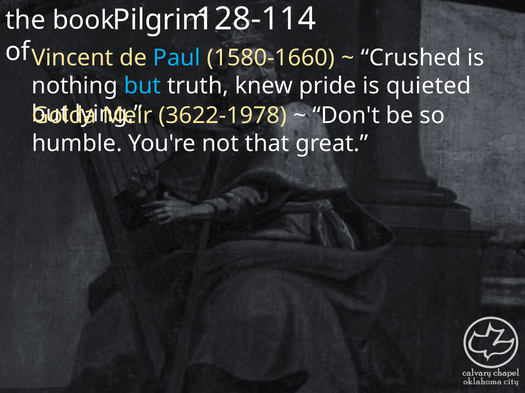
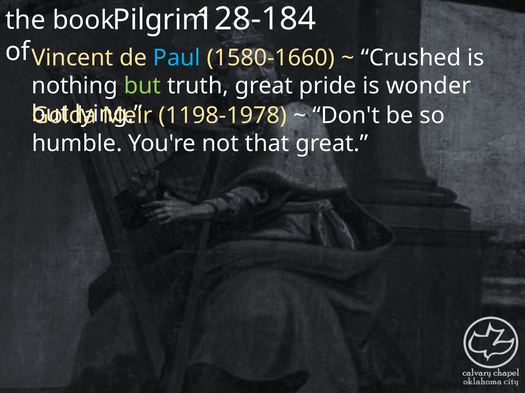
128-114: 128-114 -> 128-184 (256, 19)
but colour: light blue -> light green (142, 86)
truth knew: knew -> great (264, 86)
quieted: quieted -> wonder (429, 86)
3622-1978: 3622-1978 -> 1198-1978 (223, 116)
